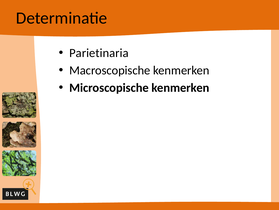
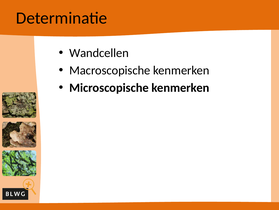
Parietinaria: Parietinaria -> Wandcellen (99, 53)
